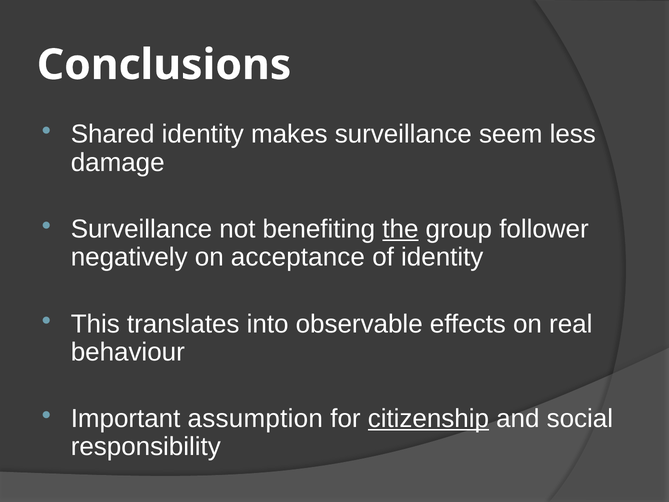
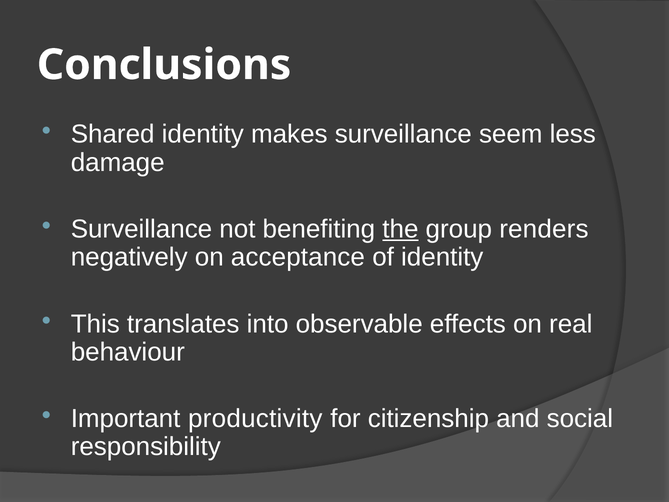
follower: follower -> renders (544, 229)
assumption: assumption -> productivity (255, 419)
citizenship underline: present -> none (428, 419)
